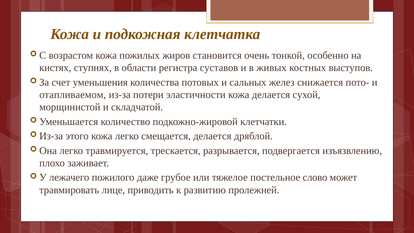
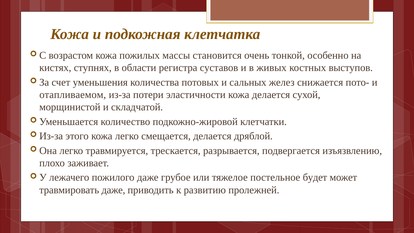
жиров: жиров -> массы (176, 55)
слово: слово -> будет (315, 177)
травмировать лице: лице -> даже (113, 190)
